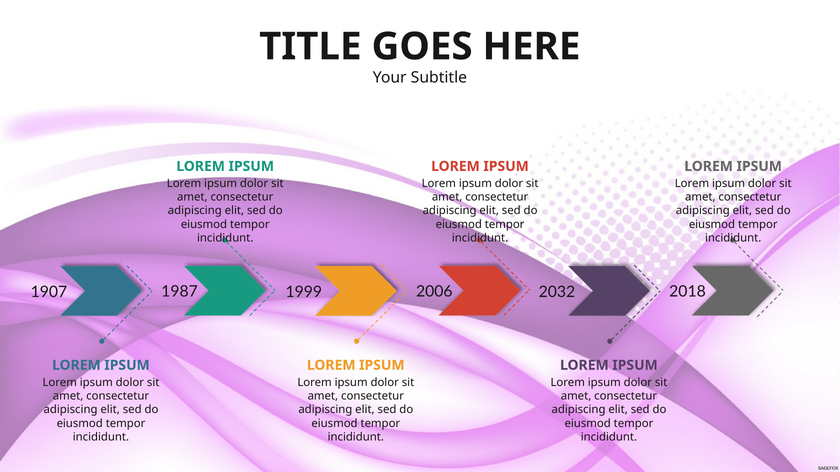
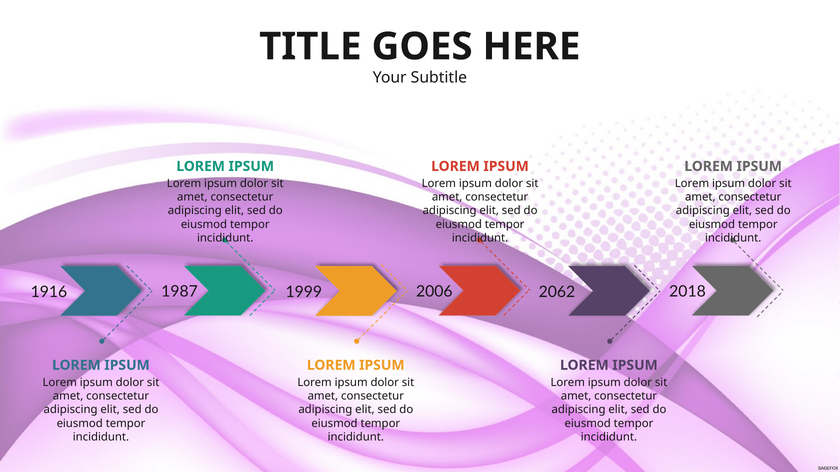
1907: 1907 -> 1916 (49, 292)
2032: 2032 -> 2062 (557, 292)
